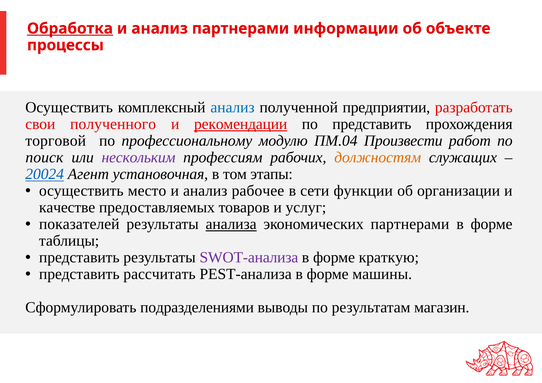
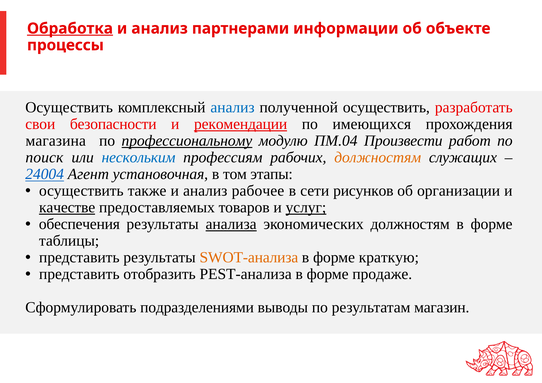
полученной предприятии: предприятии -> осуществить (386, 108)
полученного: полученного -> безопасности (113, 124)
по представить: представить -> имеющихся (372, 124)
торговой: торговой -> магазина (56, 141)
профессиональному underline: none -> present (187, 141)
нескольким colour: purple -> blue (139, 158)
20024: 20024 -> 24004 (45, 174)
место: место -> также (147, 191)
функции: функции -> рисунков (363, 191)
качестве underline: none -> present (67, 208)
услуг underline: none -> present (306, 208)
показателей: показателей -> обеспечения (79, 224)
экономических партнерами: партнерами -> должностям (410, 224)
SWOT-анализа colour: purple -> orange (249, 258)
рассчитать: рассчитать -> отобразить (160, 274)
машины: машины -> продаже (382, 274)
